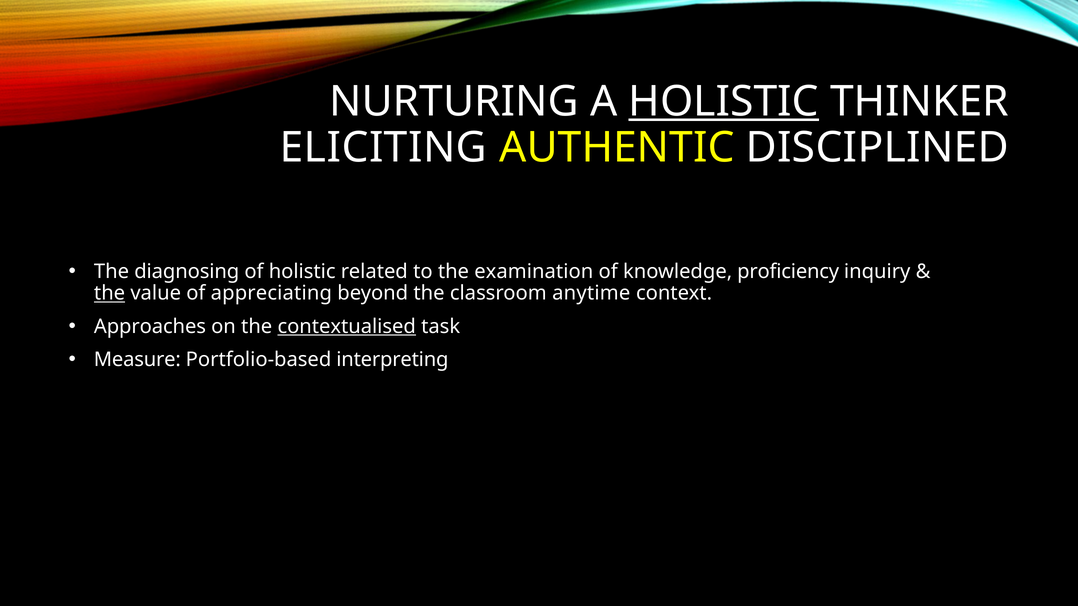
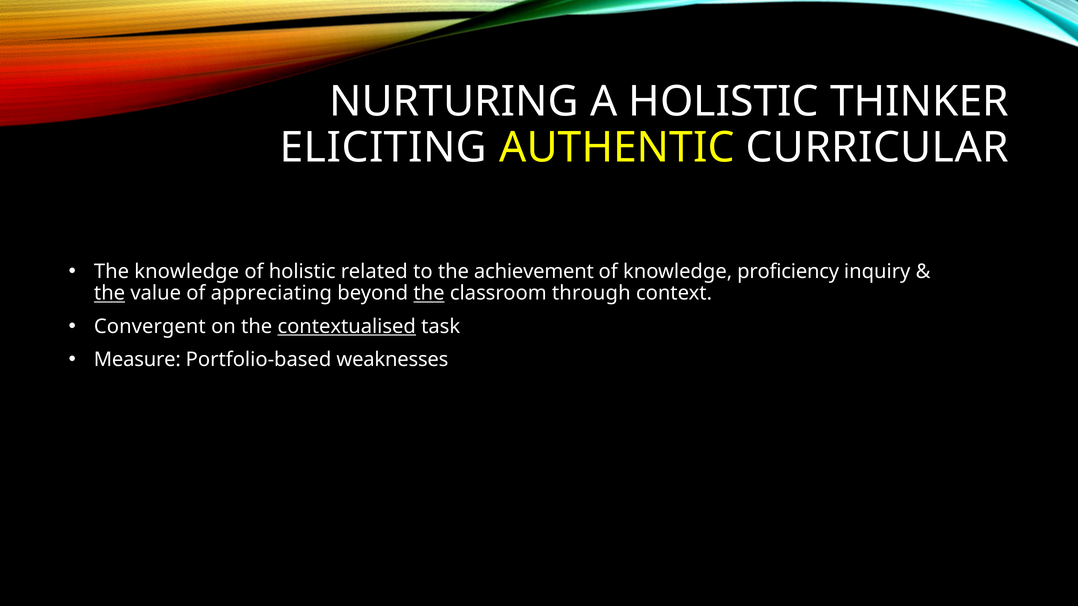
HOLISTIC underline: present -> none (724, 102)
DISCIPLINED: DISCIPLINED -> CURRICULAR (877, 148)
The diagnosing: diagnosing -> knowledge (187, 272)
examination: examination -> achievement (534, 272)
the underline: none -> present (429, 293)
anytime: anytime -> through (591, 293)
Approaches: Approaches -> Convergent (150, 327)
interpreting: interpreting -> weaknesses (392, 360)
